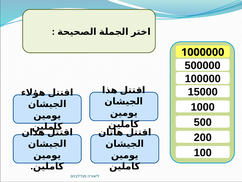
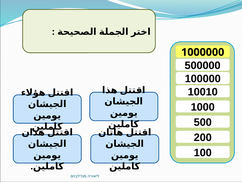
15000: 15000 -> 10010 (203, 92)
